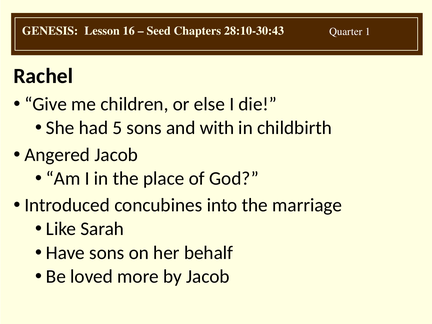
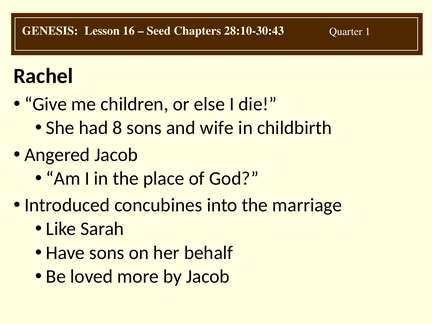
5: 5 -> 8 (117, 128)
with: with -> wife (217, 128)
